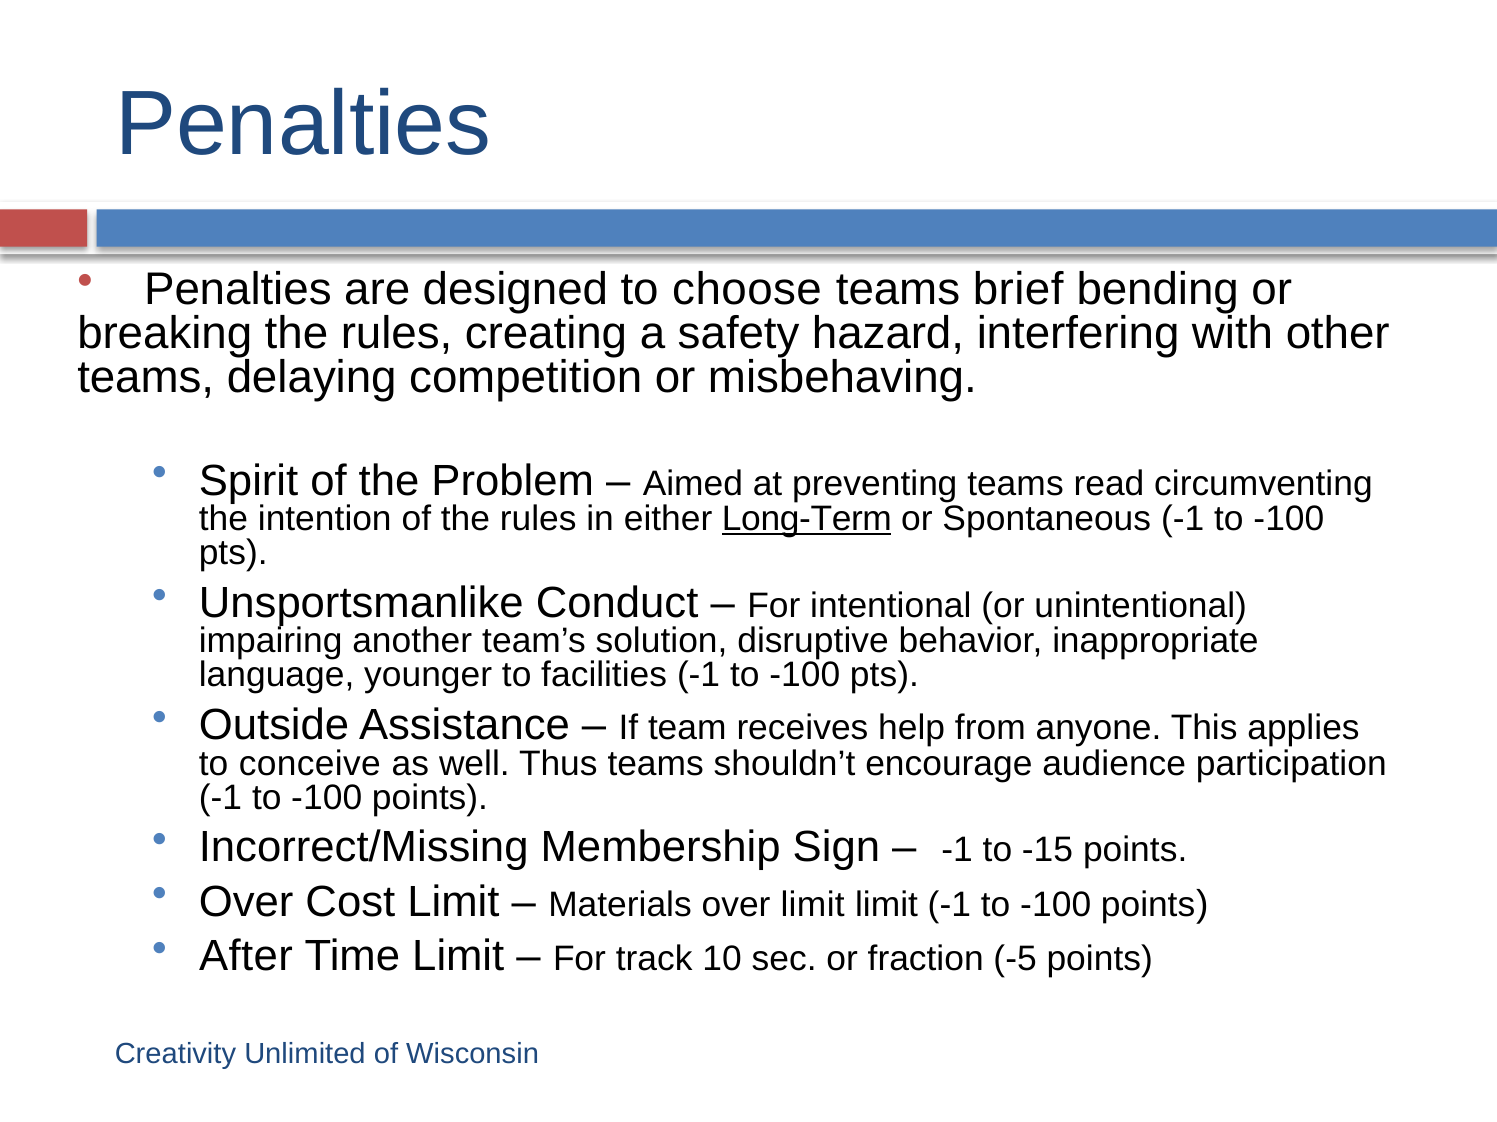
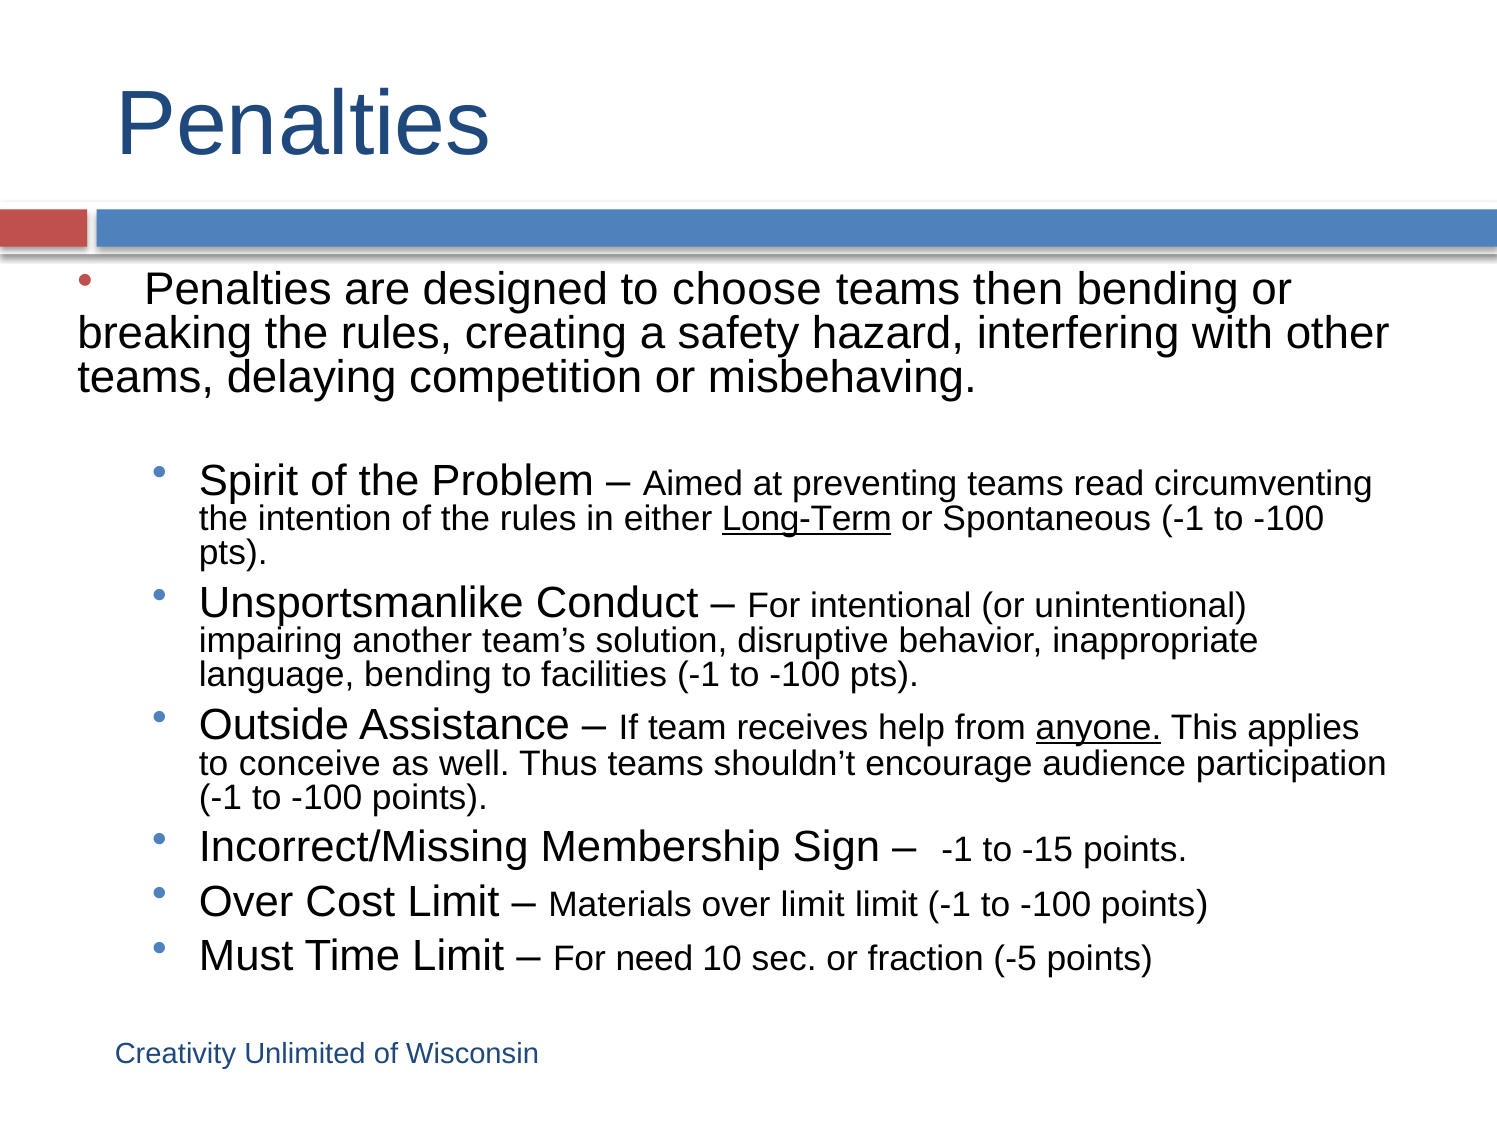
brief: brief -> then (1018, 289)
language younger: younger -> bending (428, 676)
anyone underline: none -> present (1099, 729)
After: After -> Must (246, 957)
track: track -> need (654, 960)
